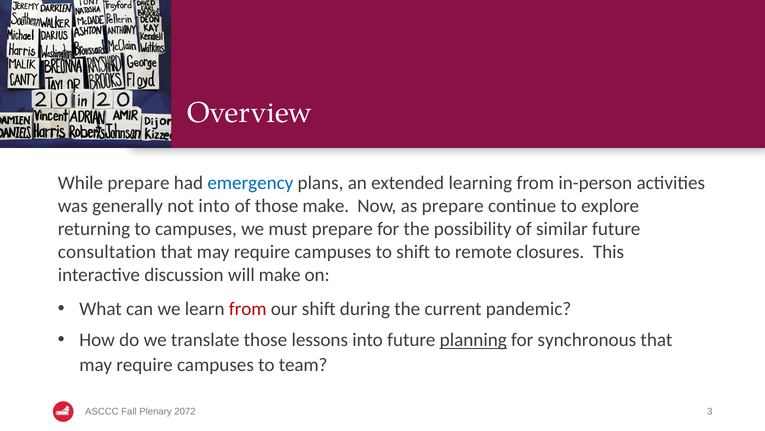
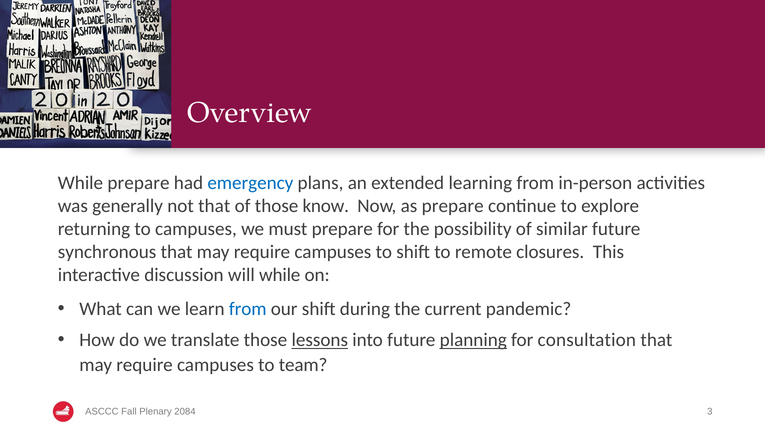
not into: into -> that (214, 206)
those make: make -> know (326, 206)
consultation: consultation -> synchronous (107, 252)
will make: make -> while (280, 275)
from colour: red -> blue (248, 309)
lessons underline: none -> present (320, 340)
synchronous: synchronous -> consultation (587, 340)
2072: 2072 -> 2084 (185, 411)
